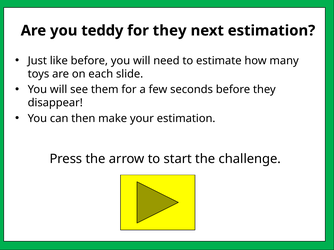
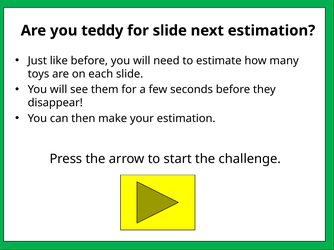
for they: they -> slide (170, 31)
